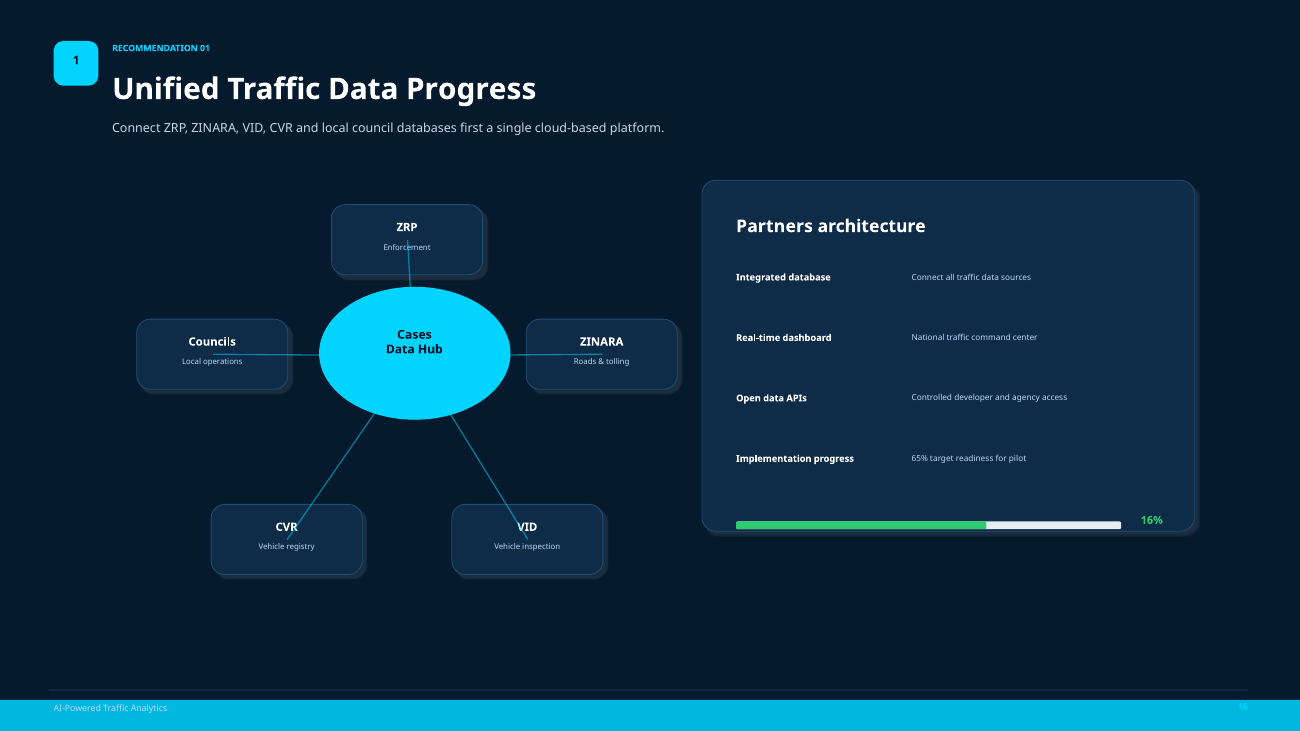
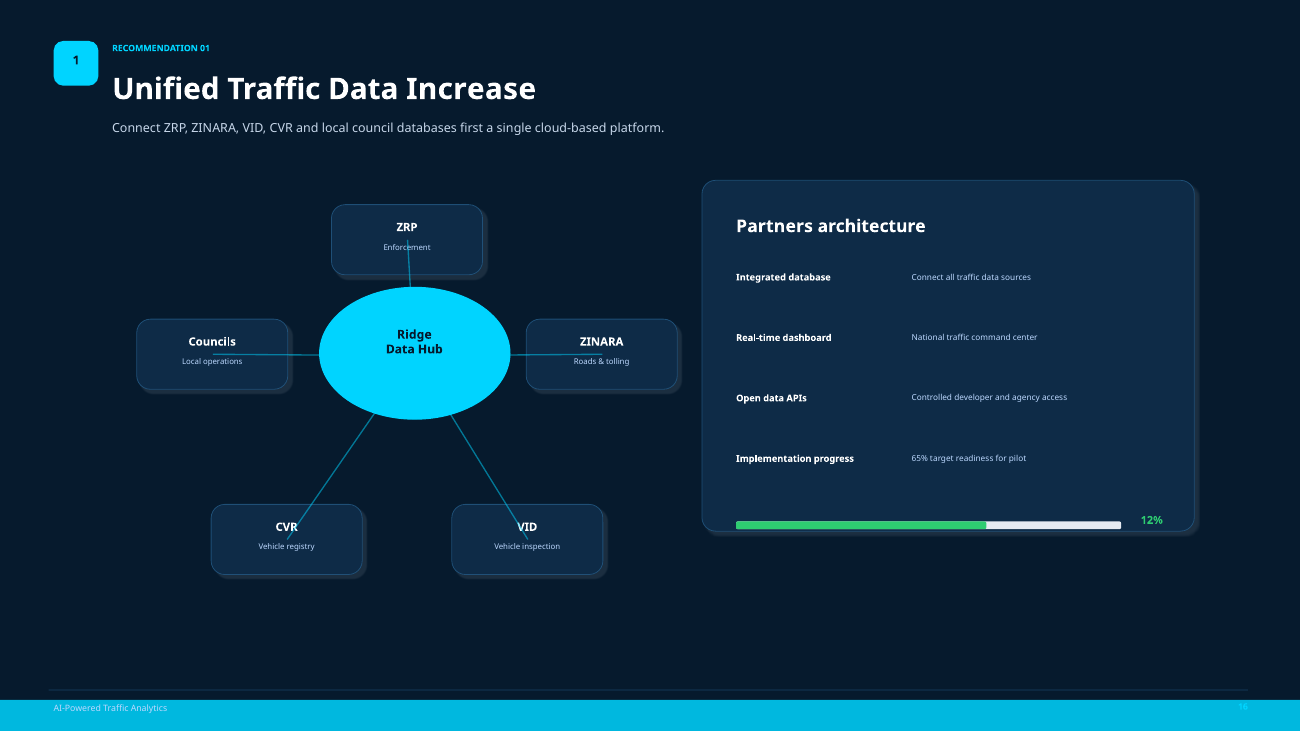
Data Progress: Progress -> Increase (471, 89)
Cases: Cases -> Ridge (414, 335)
16%: 16% -> 12% (1152, 520)
